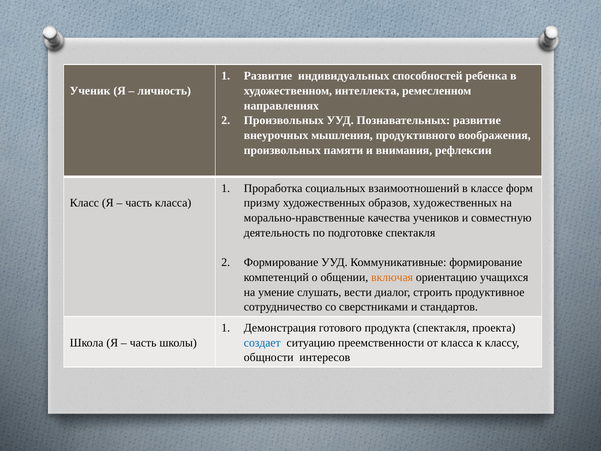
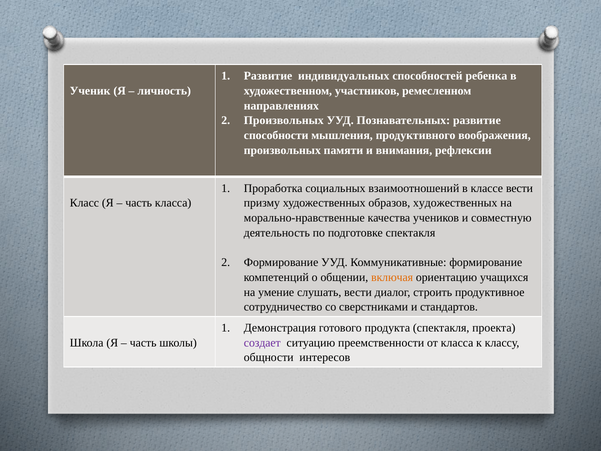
интеллекта: интеллекта -> участников (367, 91)
внеурочных: внеурочных -> способности (276, 135)
классе форм: форм -> вести (519, 188)
создает colour: blue -> purple (262, 343)
